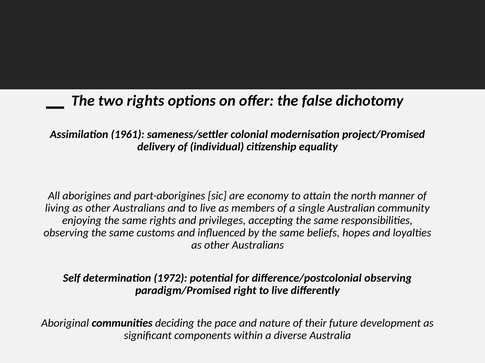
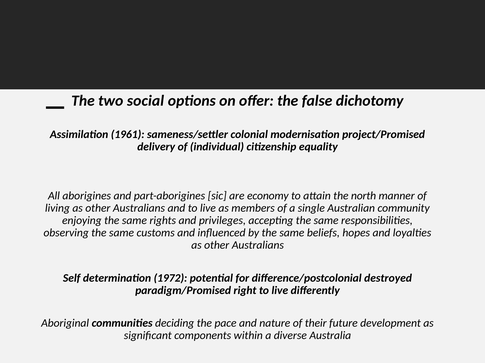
two rights: rights -> social (146, 101)
difference/postcolonial observing: observing -> destroyed (388, 279)
